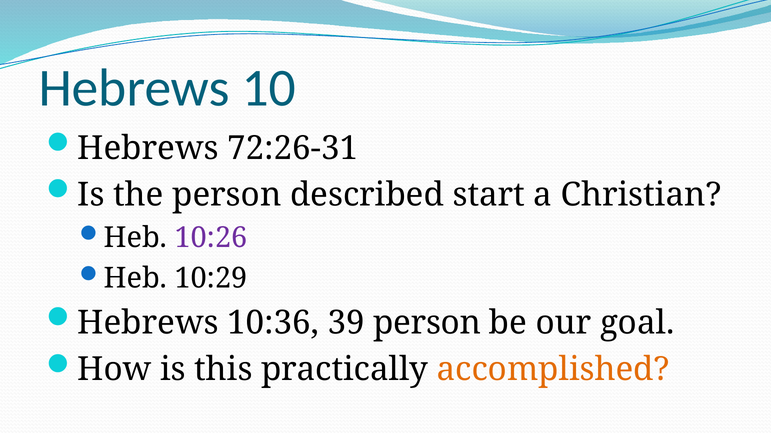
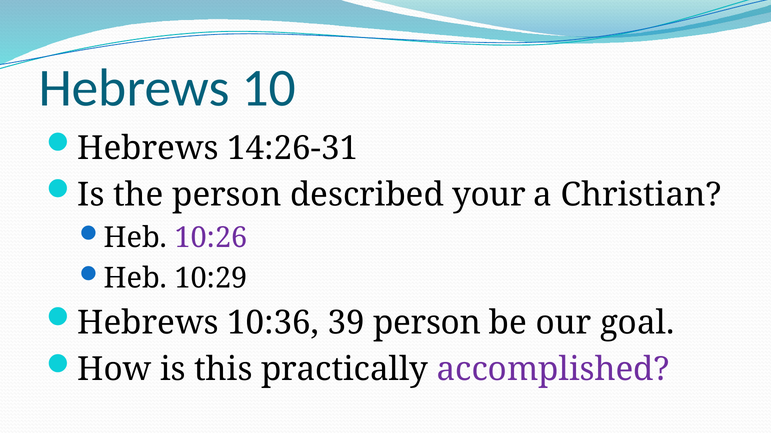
72:26-31: 72:26-31 -> 14:26-31 (293, 148)
start: start -> your (489, 195)
accomplished colour: orange -> purple (553, 370)
